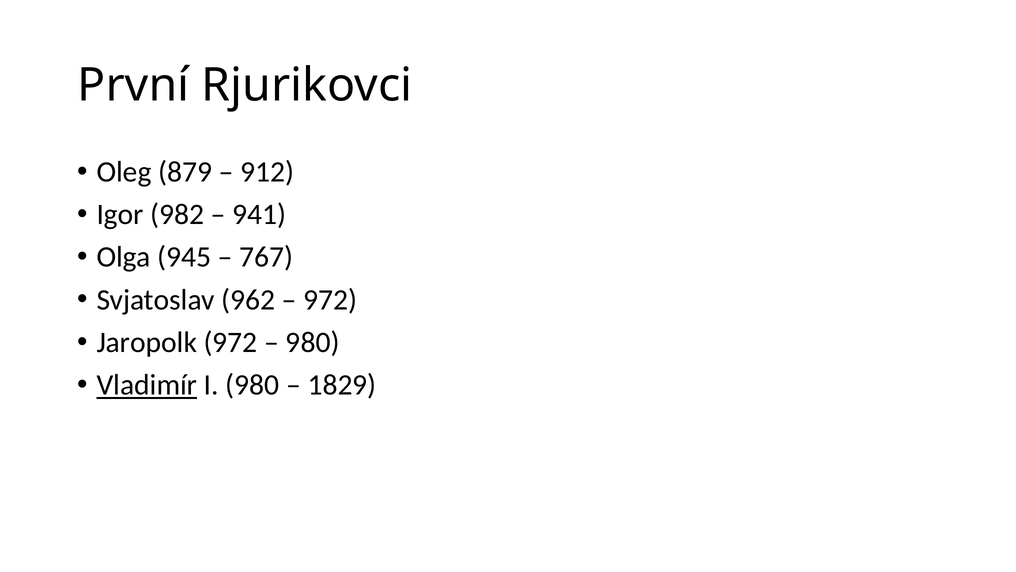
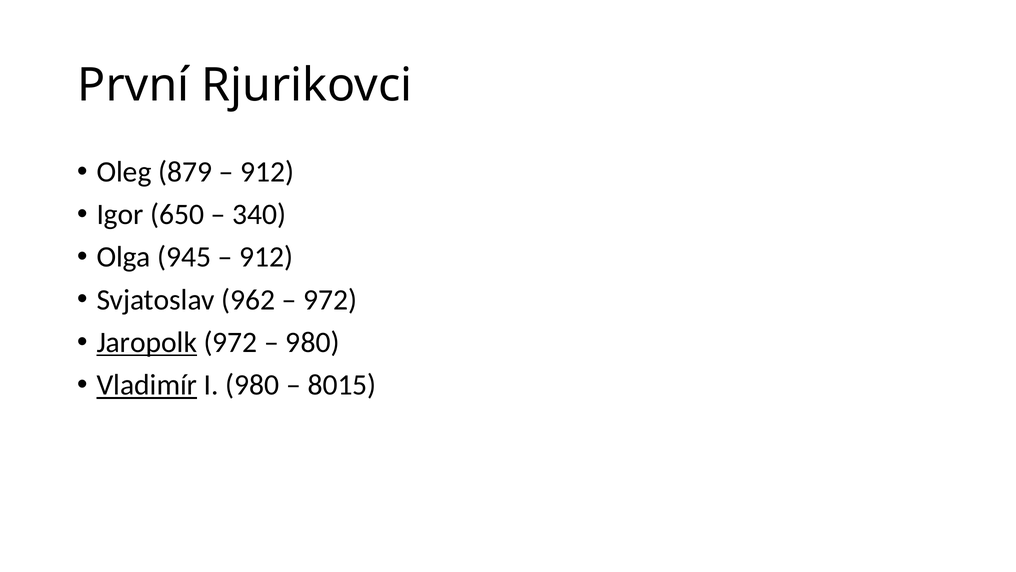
982: 982 -> 650 (177, 214)
941: 941 -> 340 (259, 214)
767: 767 -> 912 (266, 257)
Jaropolk underline: none -> present (147, 342)
1829: 1829 -> 8015 (342, 385)
